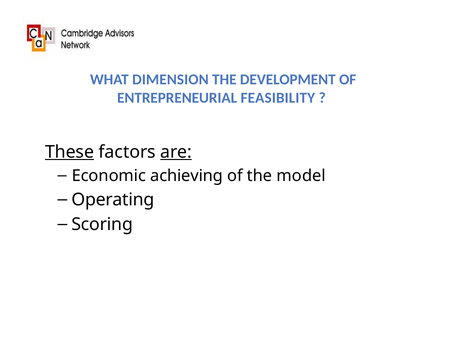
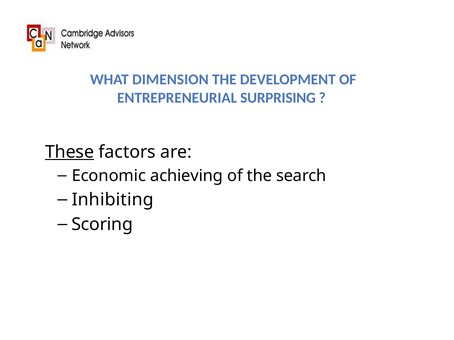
FEASIBILITY: FEASIBILITY -> SURPRISING (278, 98)
are underline: present -> none (176, 152)
model: model -> search (301, 176)
Operating: Operating -> Inhibiting (113, 200)
